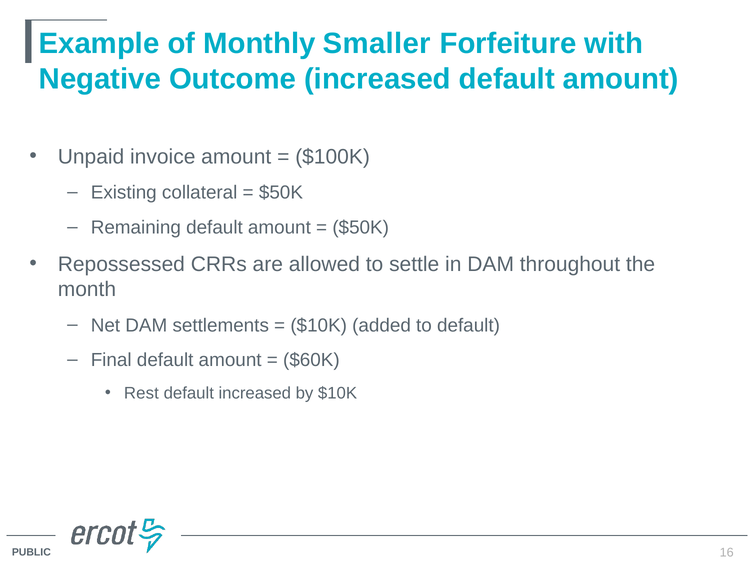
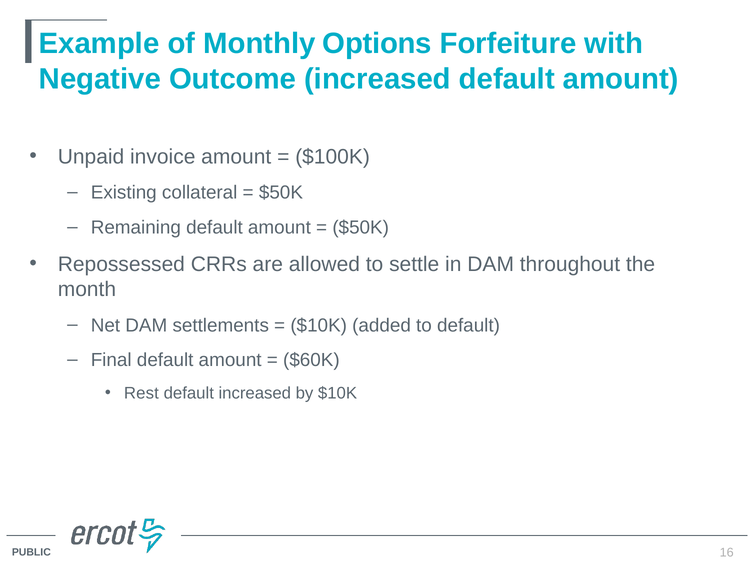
Smaller: Smaller -> Options (377, 44)
